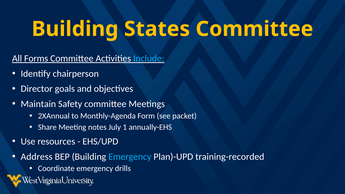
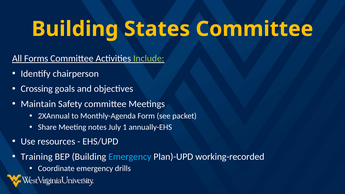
Include colour: light blue -> light green (149, 59)
Director: Director -> Crossing (37, 89)
Address: Address -> Training (37, 157)
training-recorded: training-recorded -> working-recorded (230, 157)
